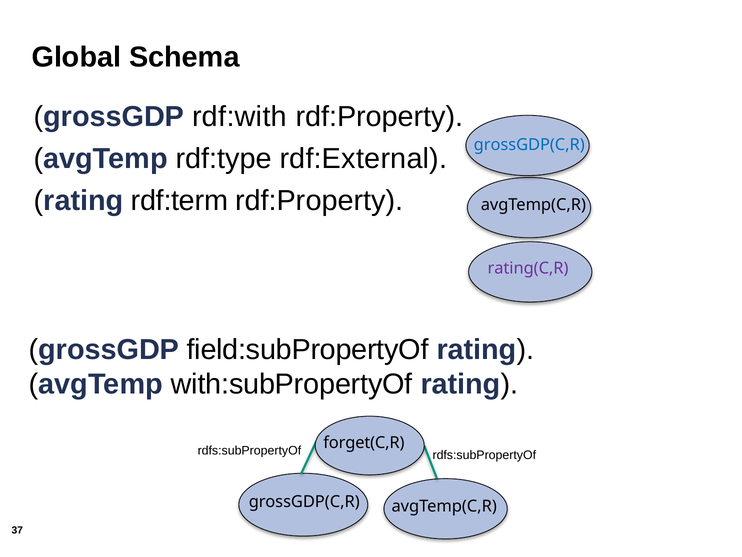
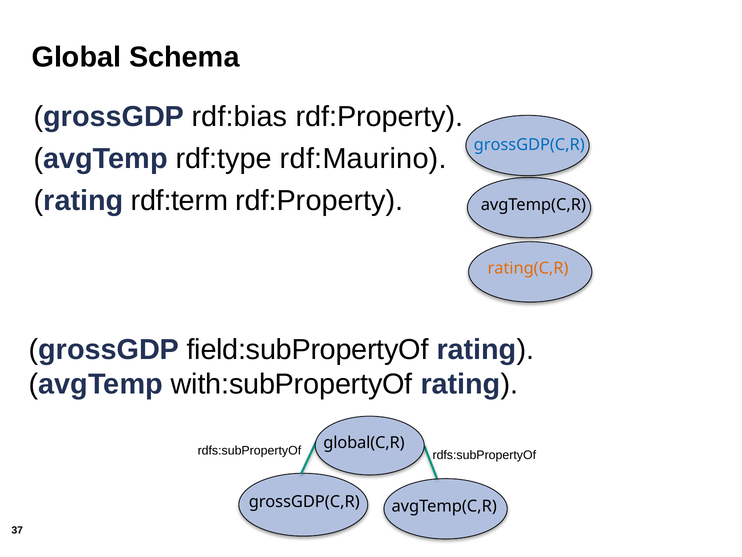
rdf:with: rdf:with -> rdf:bias (240, 117)
rdf:External: rdf:External -> rdf:Maurino (363, 158)
rating(C,R colour: purple -> orange (528, 268)
forget(C,R: forget(C,R -> global(C,R (364, 442)
